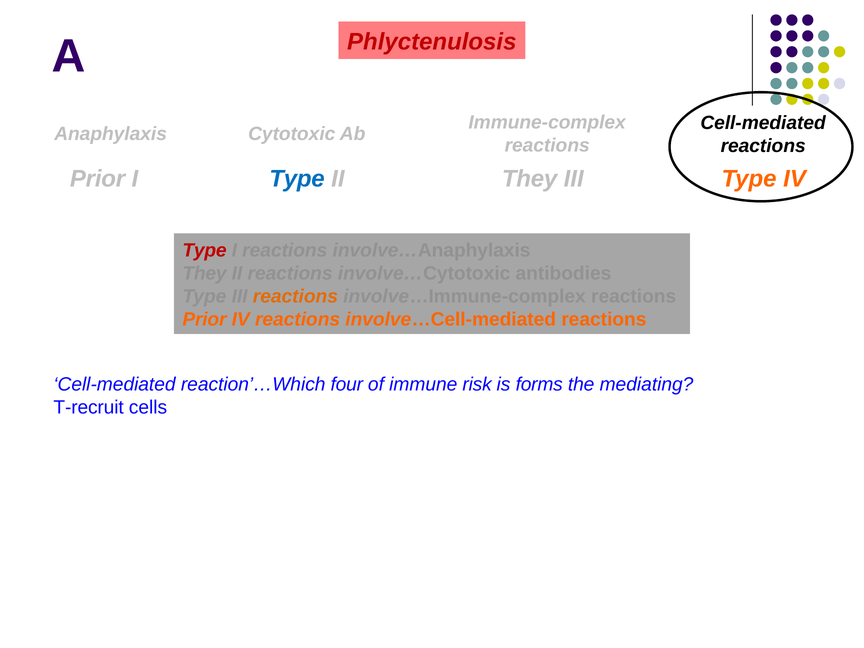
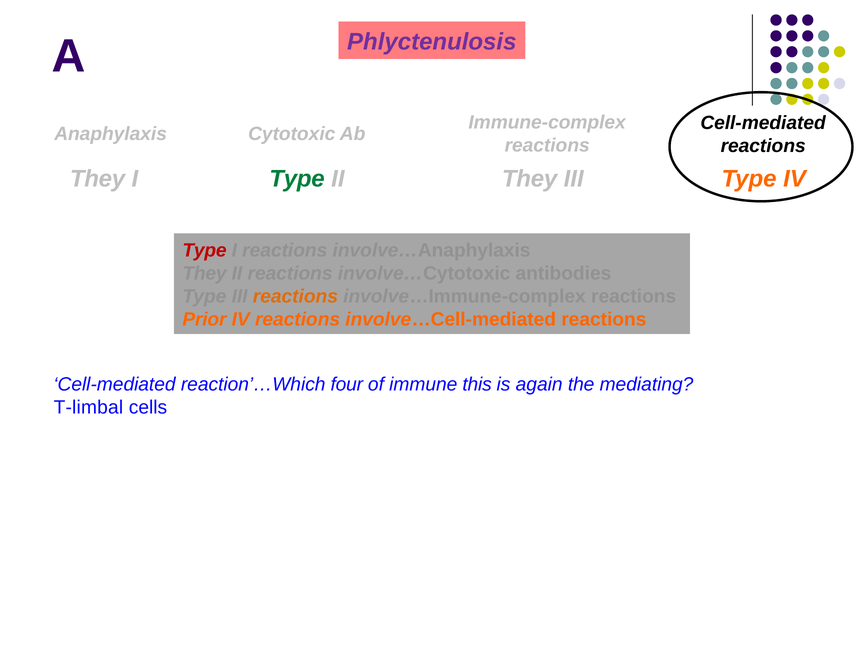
Phlyctenulosis colour: red -> purple (432, 42)
Prior: Prior -> They (98, 179)
Type colour: blue -> green (297, 179)
risk: risk -> this (477, 384)
forms: forms -> again (539, 384)
T-recruit: T-recruit -> T-limbal (88, 407)
